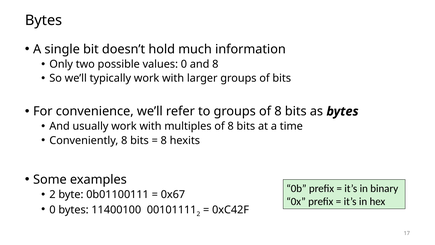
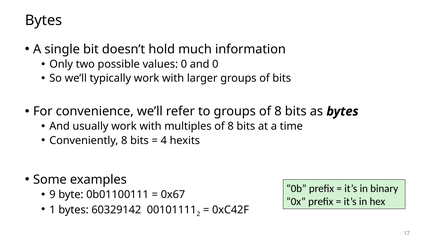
and 8: 8 -> 0 (215, 64)
8: 8 -> 4 (164, 140)
2: 2 -> 9 (53, 194)
0: 0 -> 1 (53, 210)
11400100: 11400100 -> 60329142 (116, 210)
